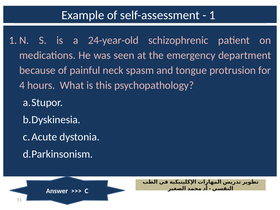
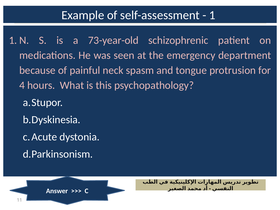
24-year-old: 24-year-old -> 73-year-old (113, 40)
